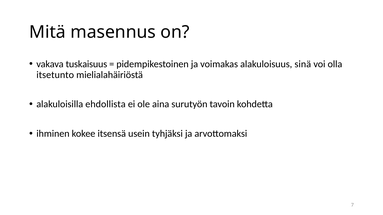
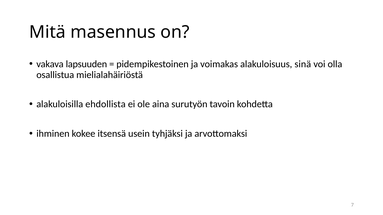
tuskaisuus: tuskaisuus -> lapsuuden (86, 64)
itsetunto: itsetunto -> osallistua (55, 75)
